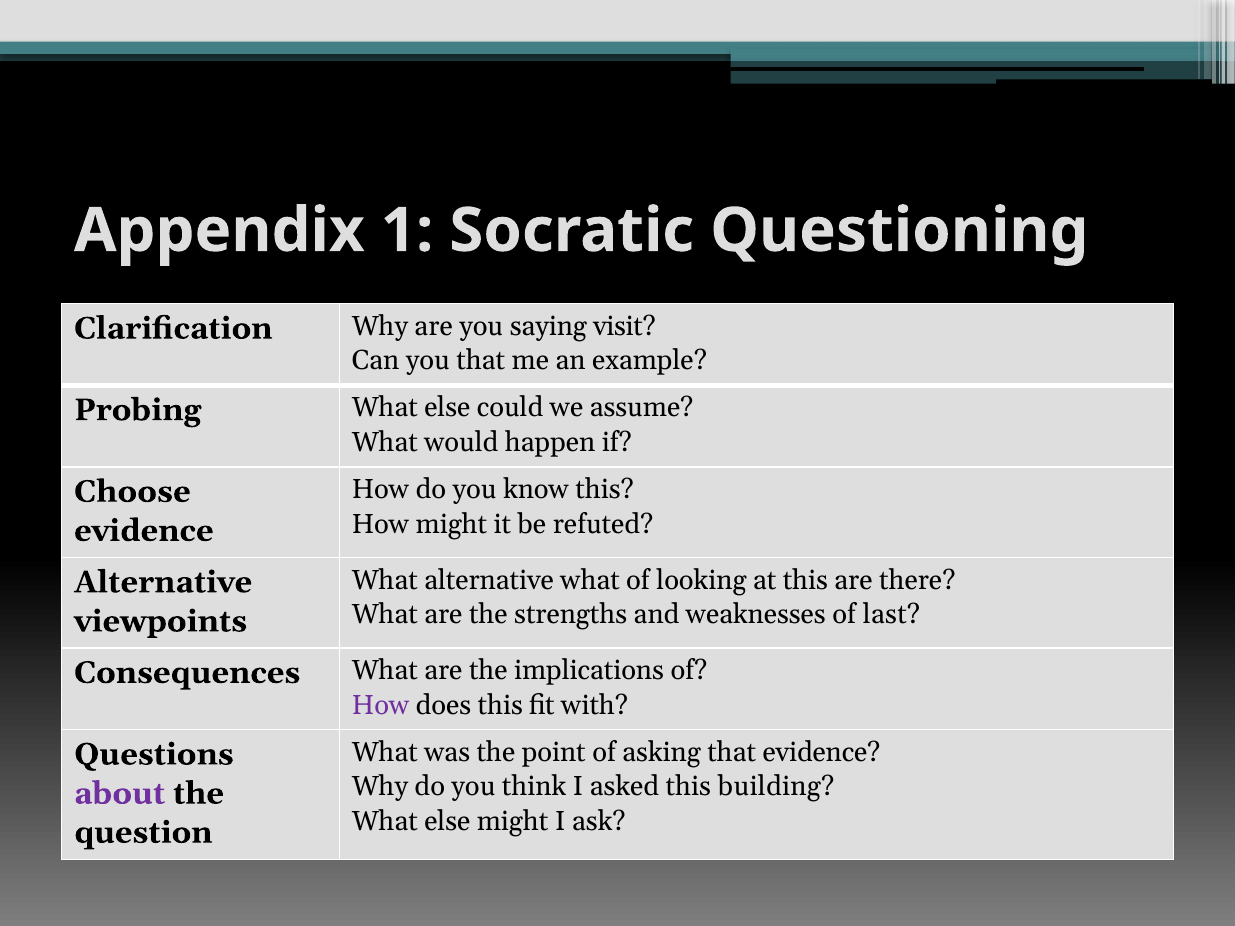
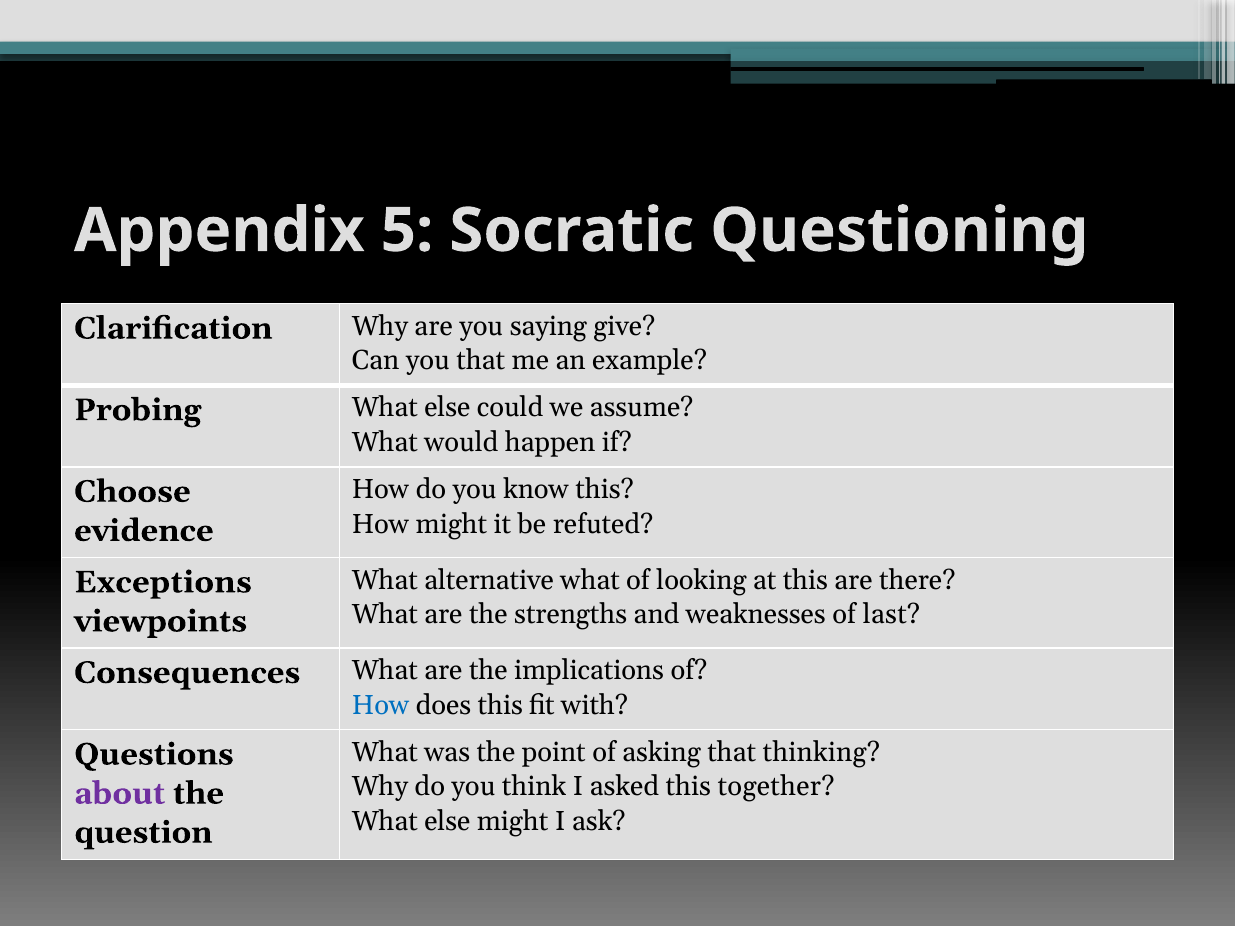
1: 1 -> 5 (407, 231)
visit: visit -> give (624, 326)
Alternative: Alternative -> Exceptions (163, 582)
How colour: purple -> blue (381, 705)
that evidence: evidence -> thinking (821, 752)
building: building -> together (776, 787)
